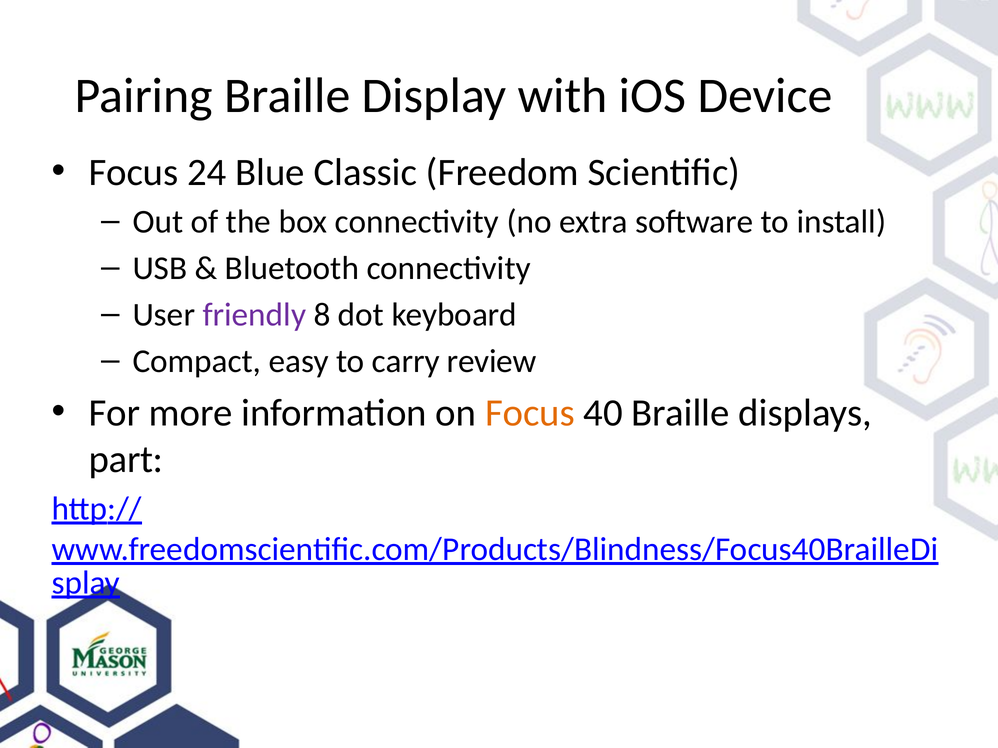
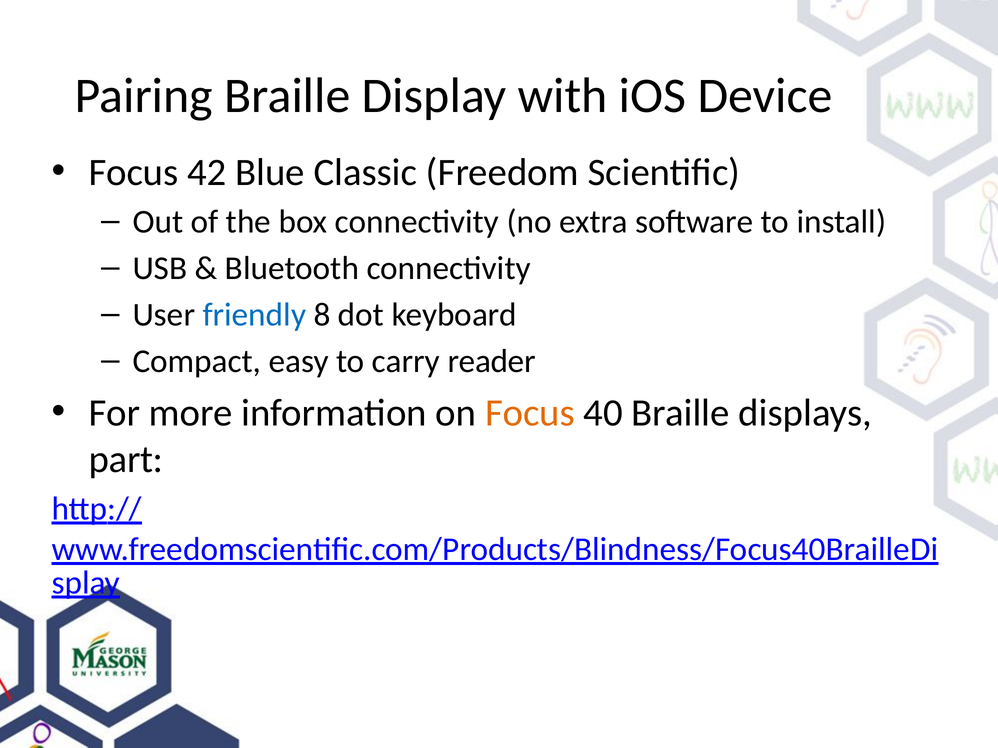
24: 24 -> 42 (207, 172)
friendly colour: purple -> blue (254, 315)
review: review -> reader (492, 362)
